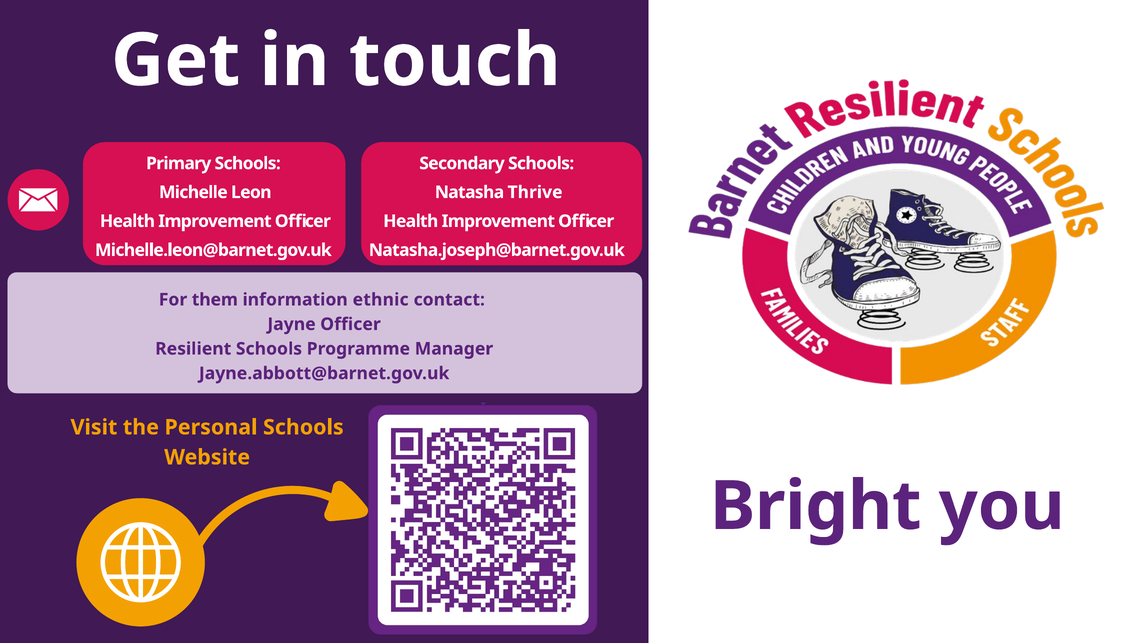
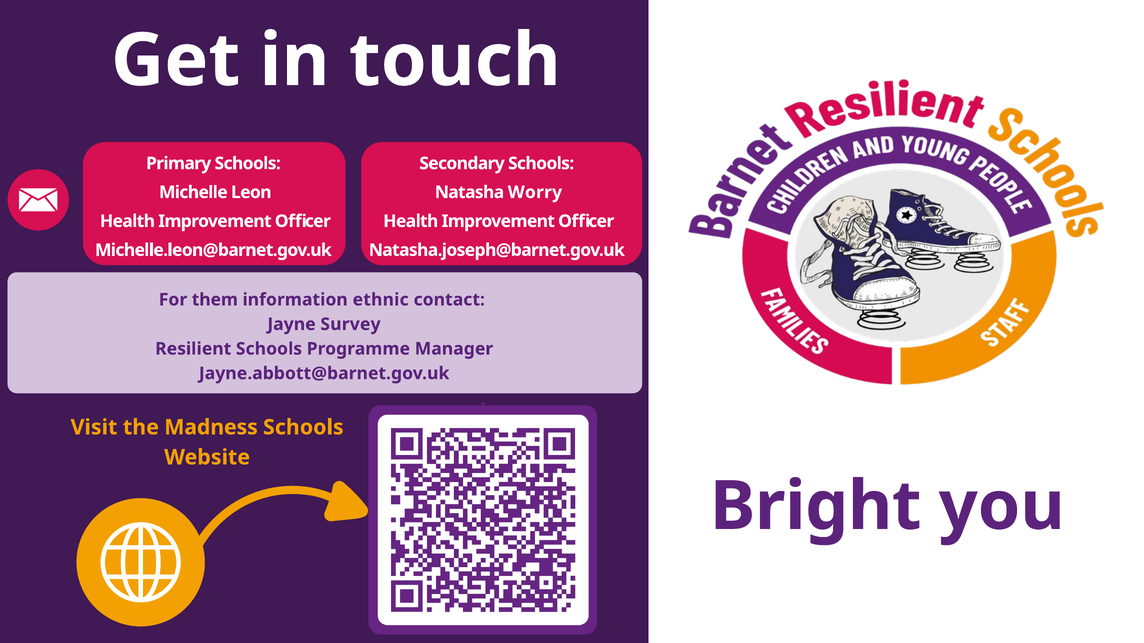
Thrive: Thrive -> Worry (535, 192)
Jayne Officer: Officer -> Survey (350, 325)
Personal: Personal -> Madness (211, 428)
